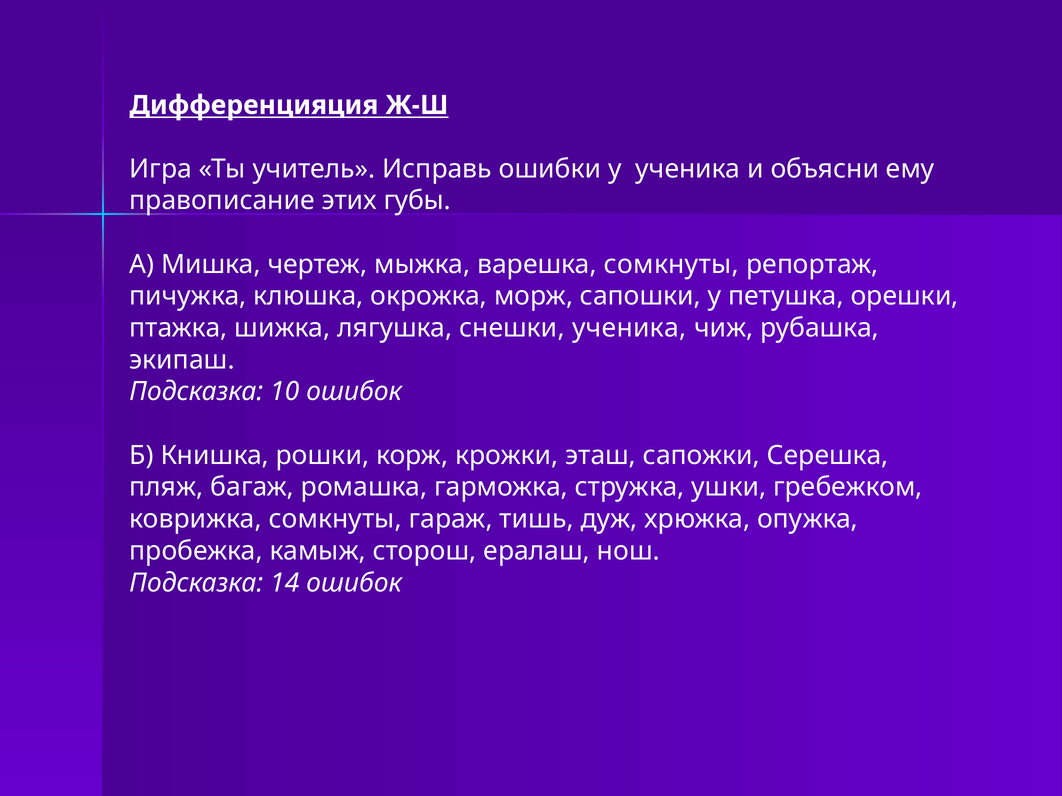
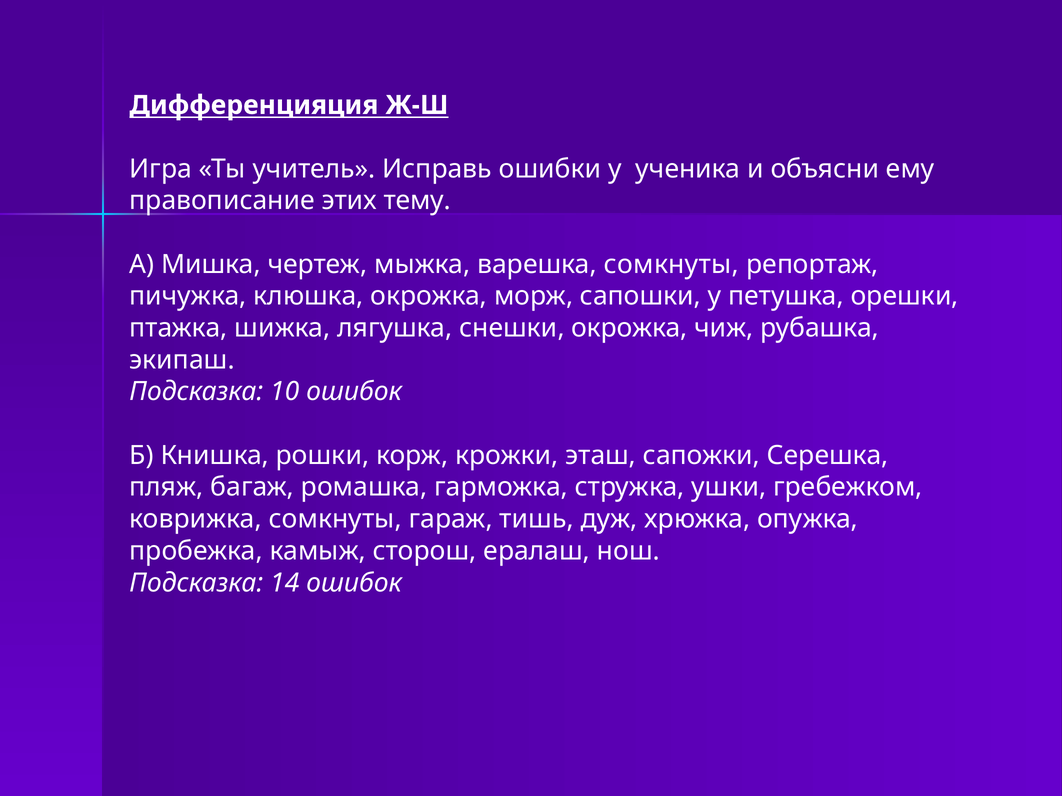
губы: губы -> тему (417, 201)
снешки ученика: ученика -> окрожка (629, 328)
